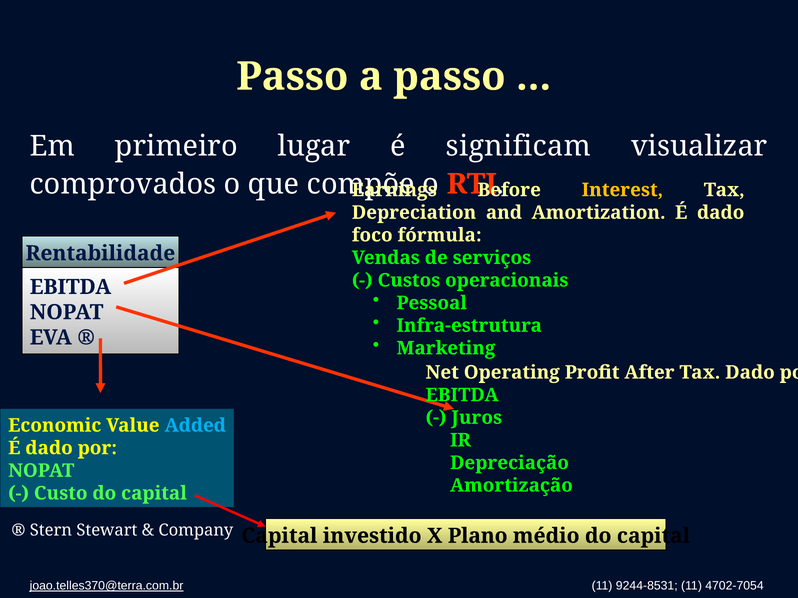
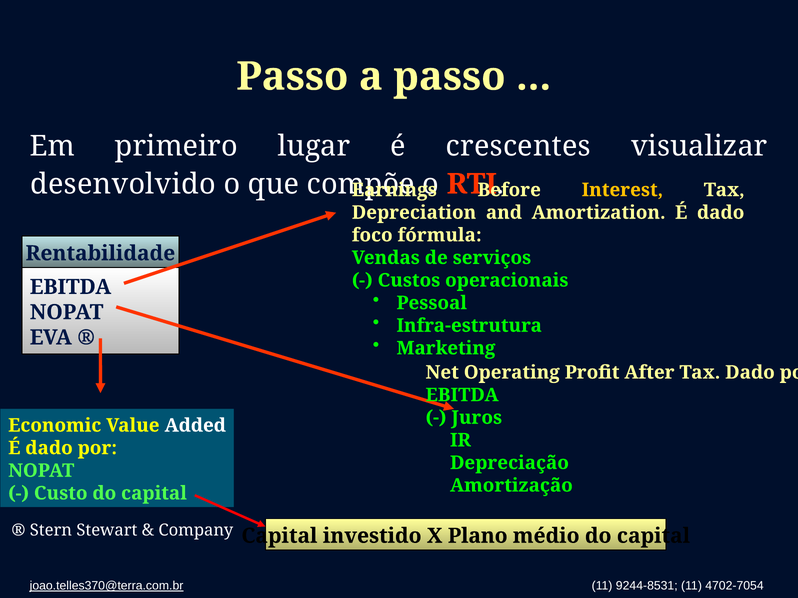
significam: significam -> crescentes (518, 146)
comprovados: comprovados -> desenvolvido (123, 184)
Added colour: light blue -> white (195, 426)
